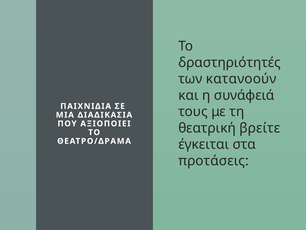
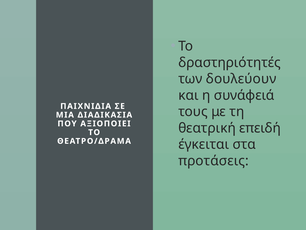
κατανοούν: κατανοούν -> δουλεύουν (241, 79)
βρείτε: βρείτε -> επειδή (260, 128)
